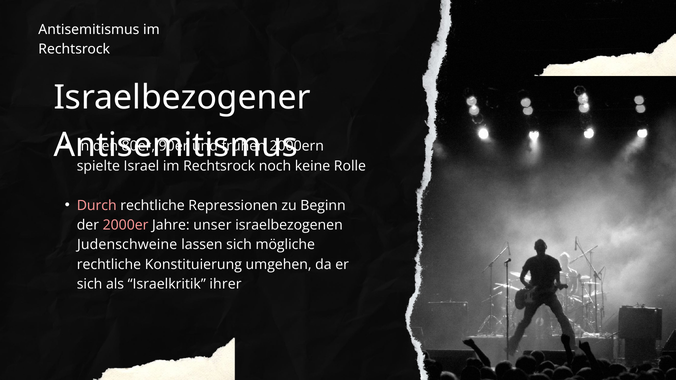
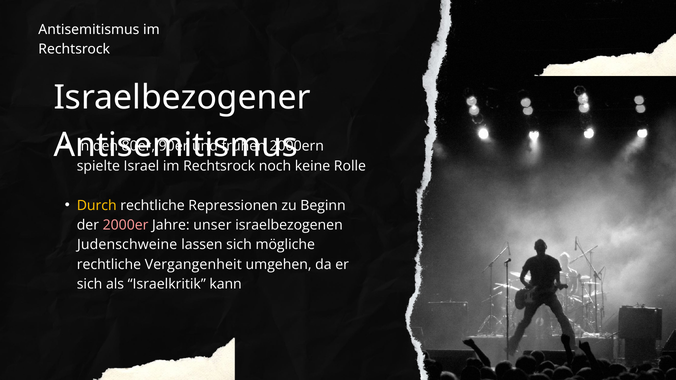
Durch colour: pink -> yellow (97, 206)
Konstituierung: Konstituierung -> Vergangenheit (193, 265)
ihrer: ihrer -> kann (226, 284)
